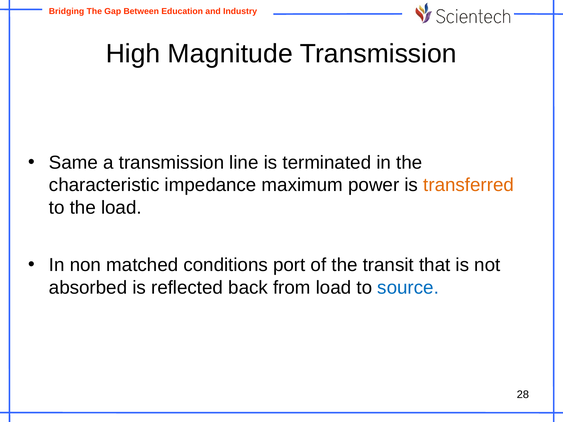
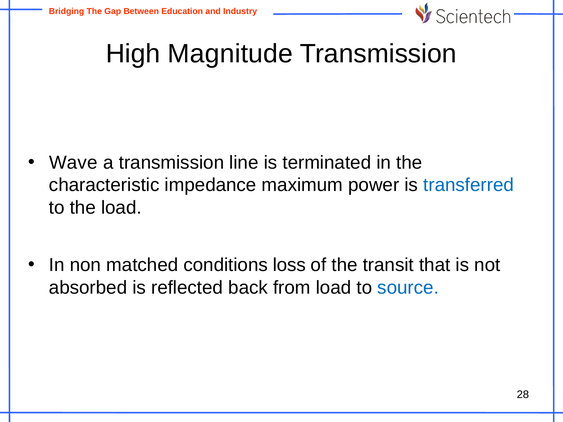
Same: Same -> Wave (73, 163)
transferred colour: orange -> blue (469, 185)
port: port -> loss (289, 265)
